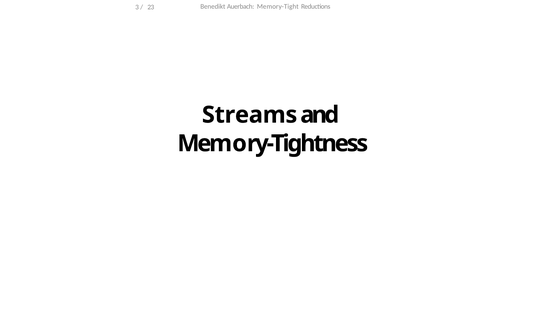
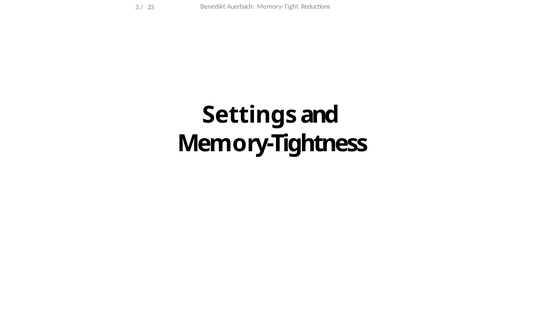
Streams: Streams -> Settings (250, 115)
